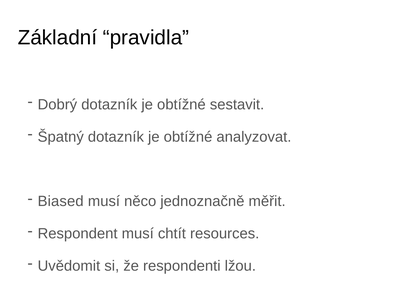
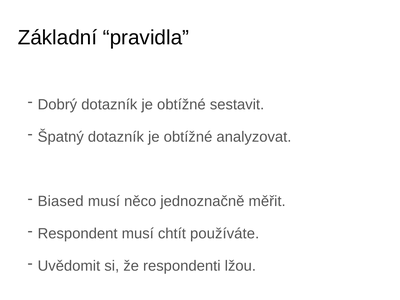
resources: resources -> používáte (225, 234)
